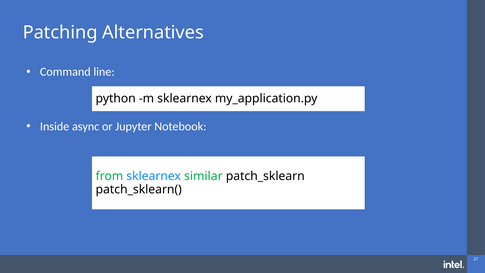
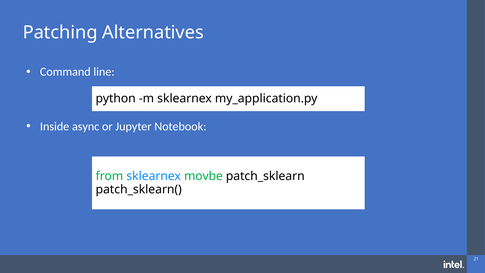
similar: similar -> movbe (203, 176)
